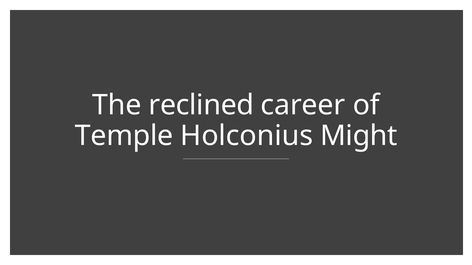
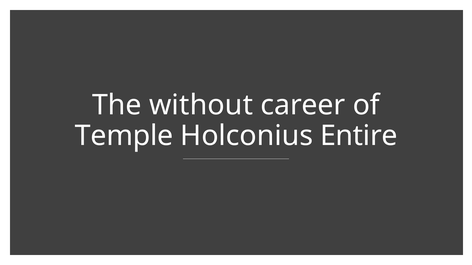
reclined: reclined -> without (201, 105)
Might: Might -> Entire (359, 136)
